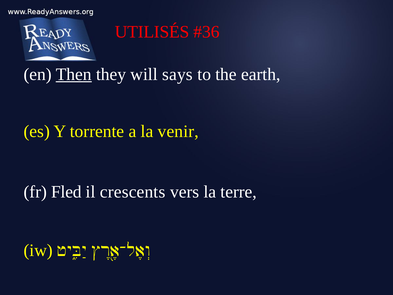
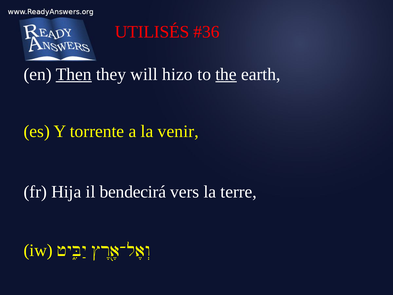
says: says -> hizo (177, 74)
the underline: none -> present (226, 74)
Fled: Fled -> Hija (66, 192)
crescents: crescents -> bendecirá (133, 192)
